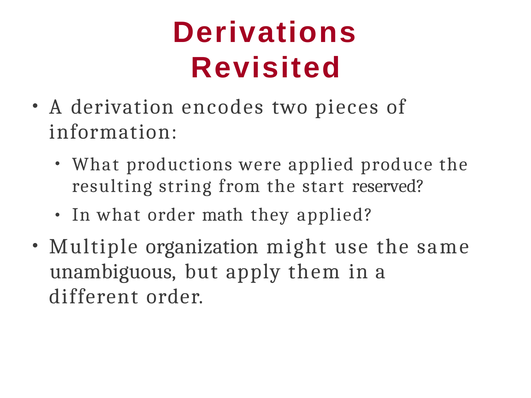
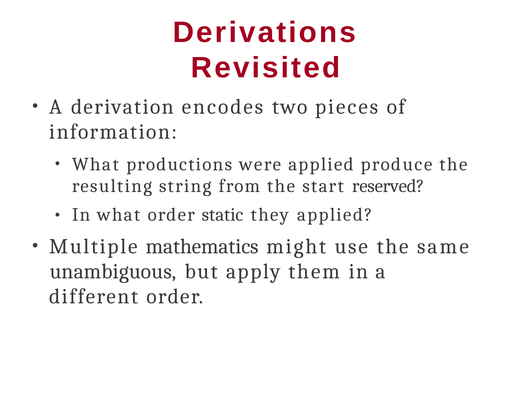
math: math -> static (223, 215)
organization: organization -> mathematics (202, 247)
